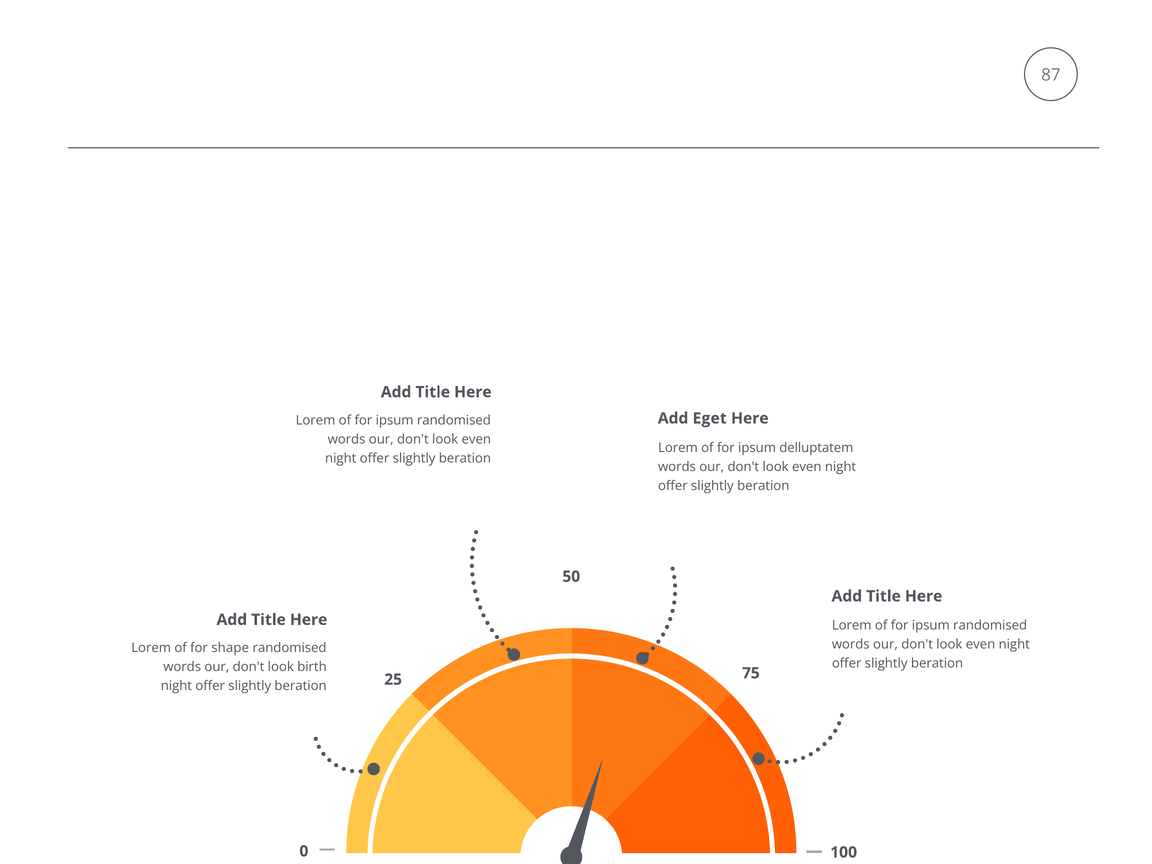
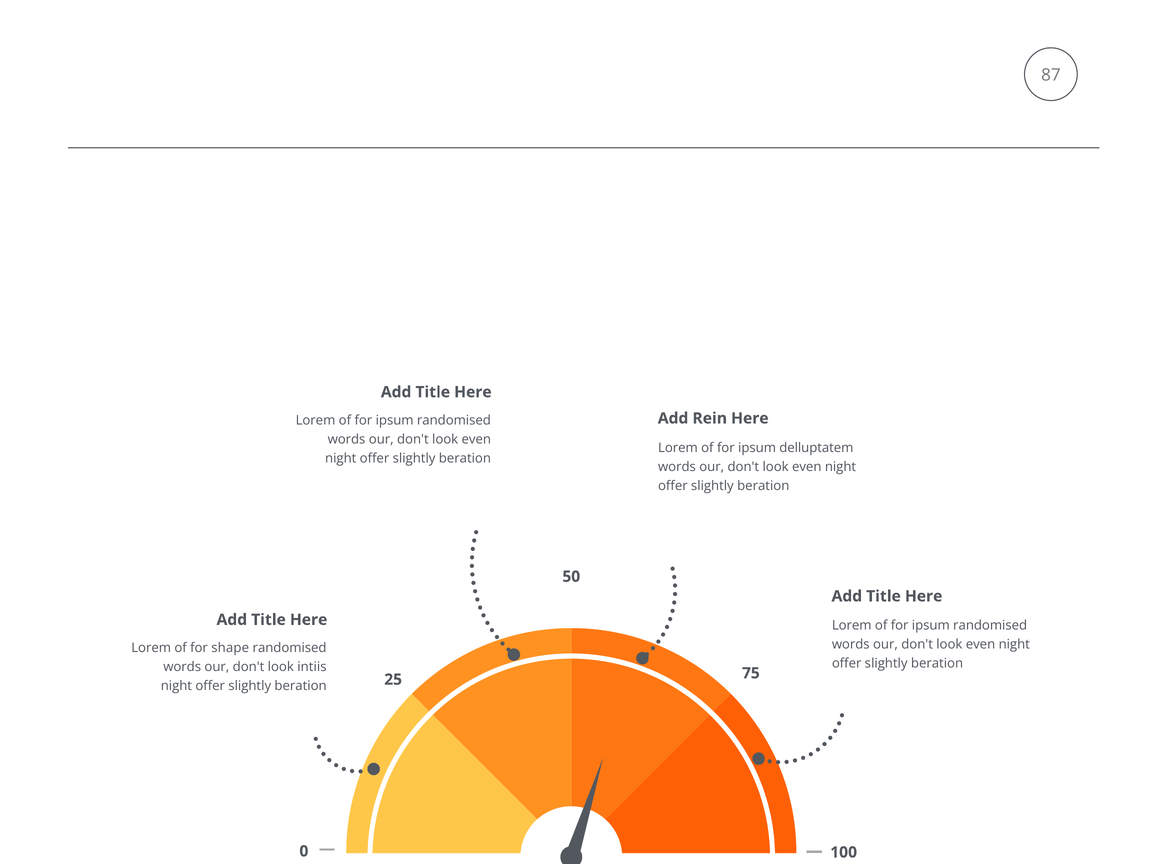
Eget: Eget -> Rein (710, 418)
birth: birth -> intiis (312, 667)
